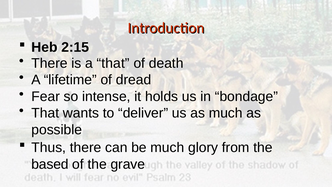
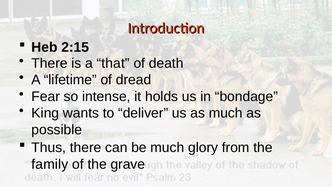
That: That -> King (45, 113)
based: based -> family (50, 164)
